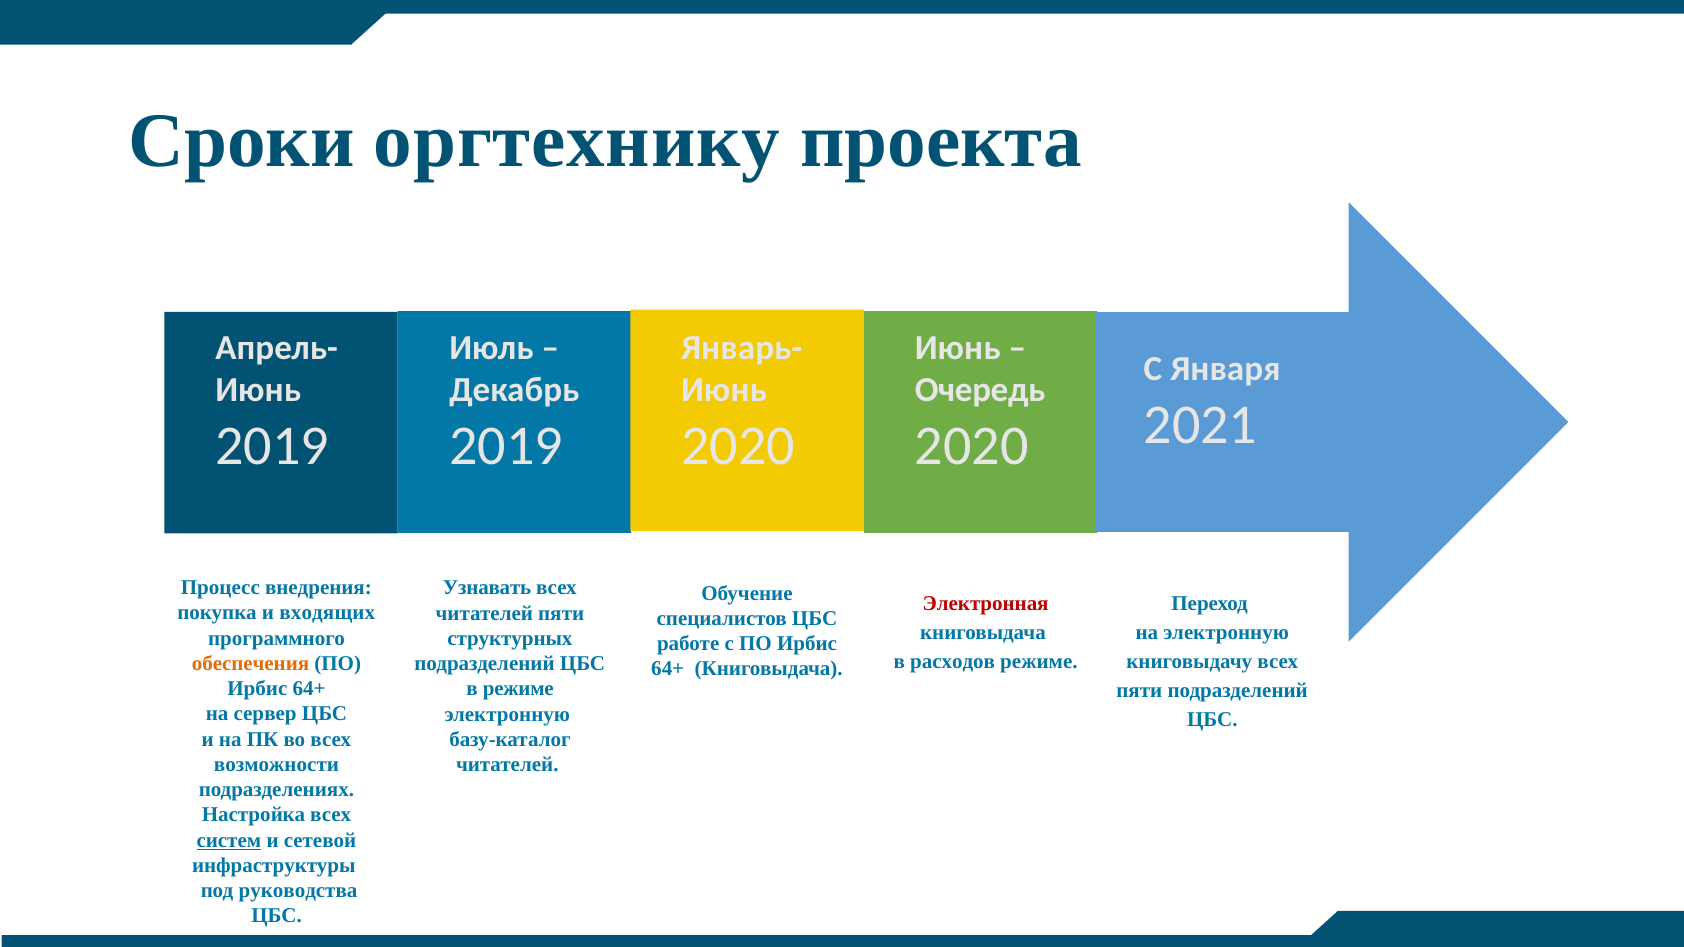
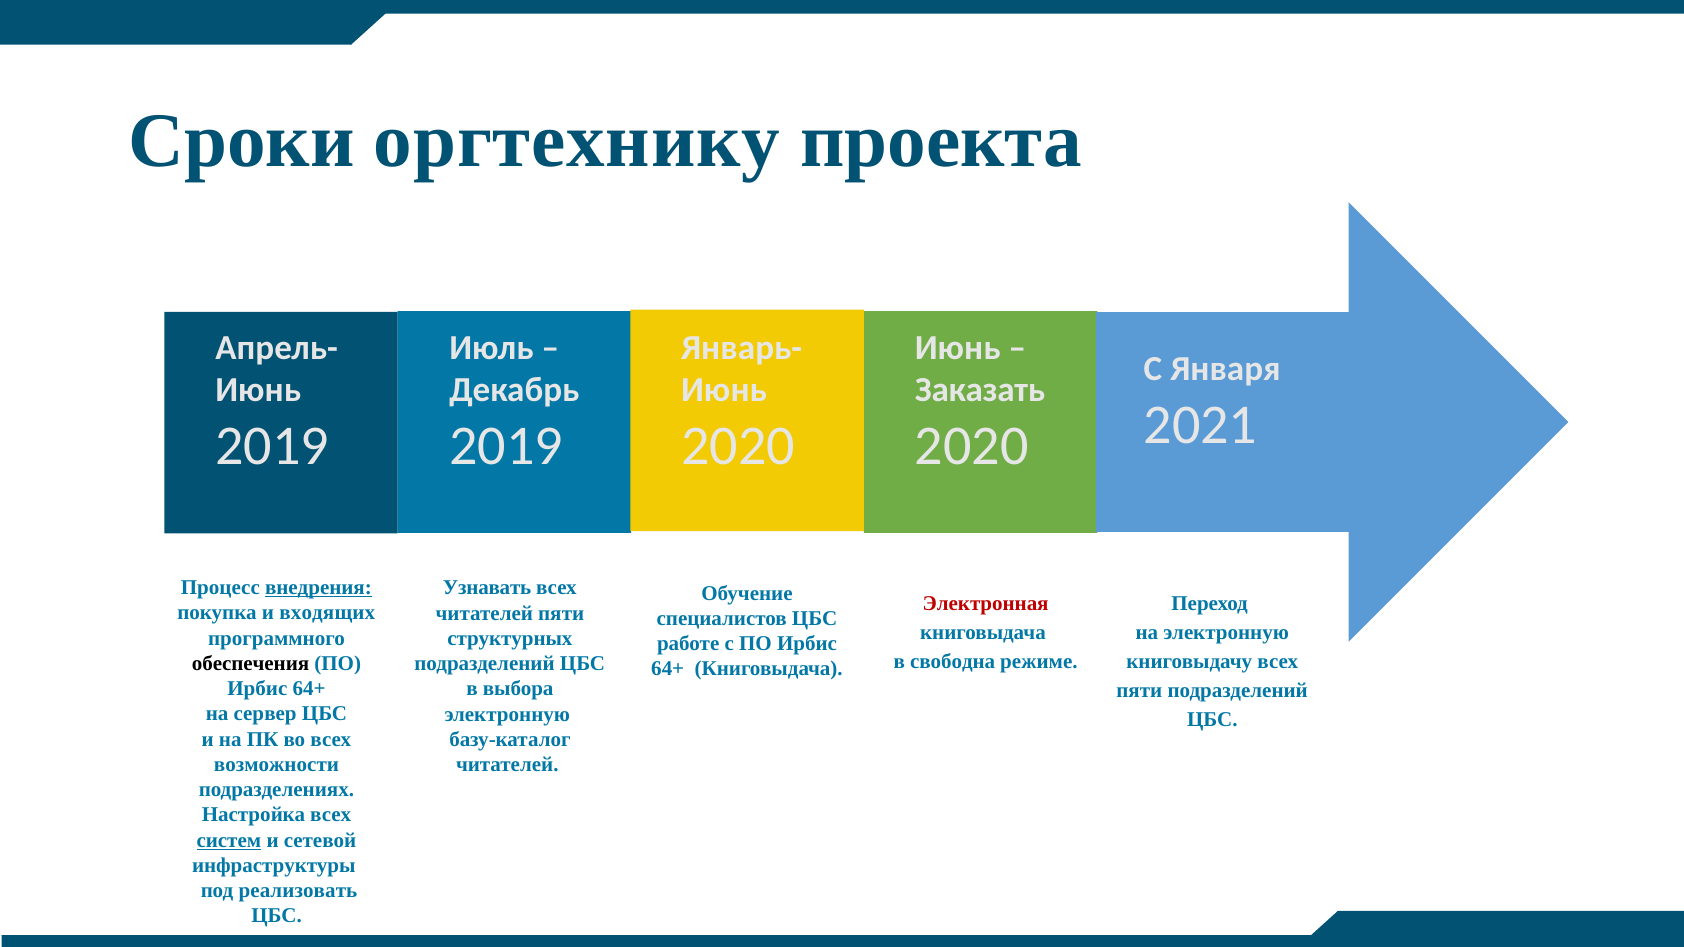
Очередь: Очередь -> Заказать (980, 390)
внедрения underline: none -> present (318, 588)
расходов: расходов -> свободна (953, 661)
обеспечения colour: orange -> black (251, 664)
в режиме: режиме -> выбора (518, 689)
руководства: руководства -> реализовать (298, 891)
